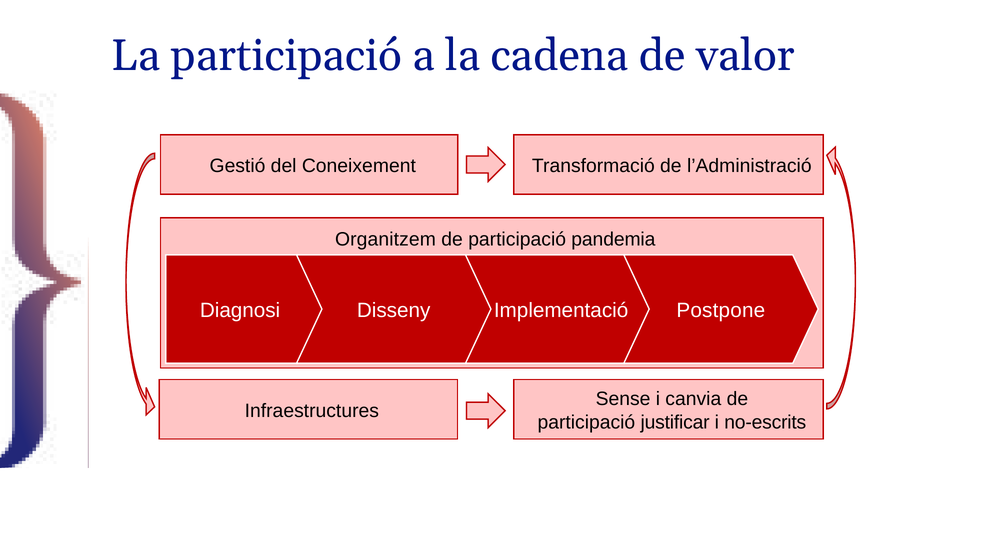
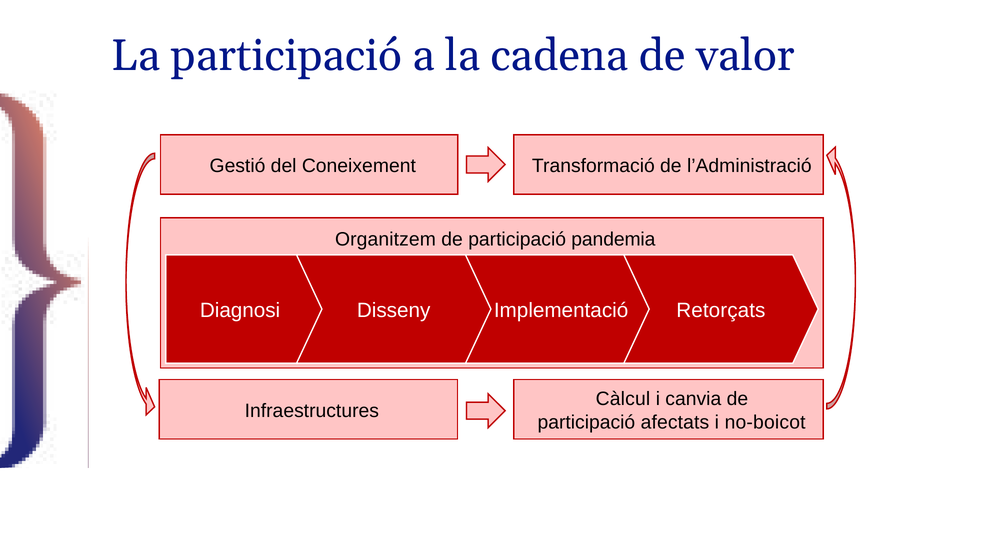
Postpone: Postpone -> Retorçats (721, 310)
Sense: Sense -> Càlcul (623, 399)
justificar: justificar -> afectats (675, 422)
no-escrits: no-escrits -> no-boicot (765, 422)
